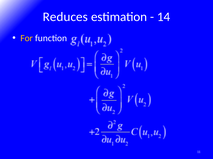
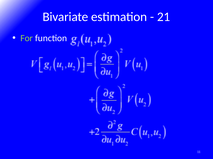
Reduces: Reduces -> Bivariate (65, 17)
14: 14 -> 21 (164, 17)
For colour: yellow -> light green (27, 38)
